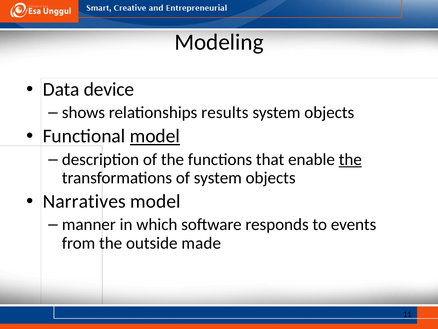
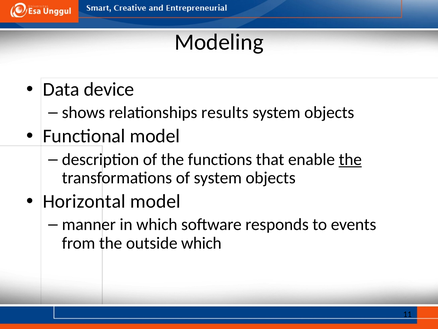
model underline: present -> none (155, 136)
Narratives: Narratives -> Horizontal (84, 201)
outside made: made -> which (201, 243)
